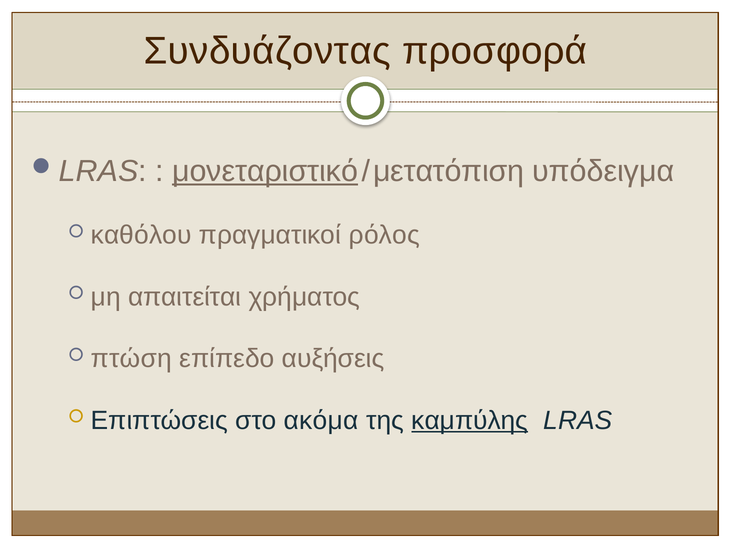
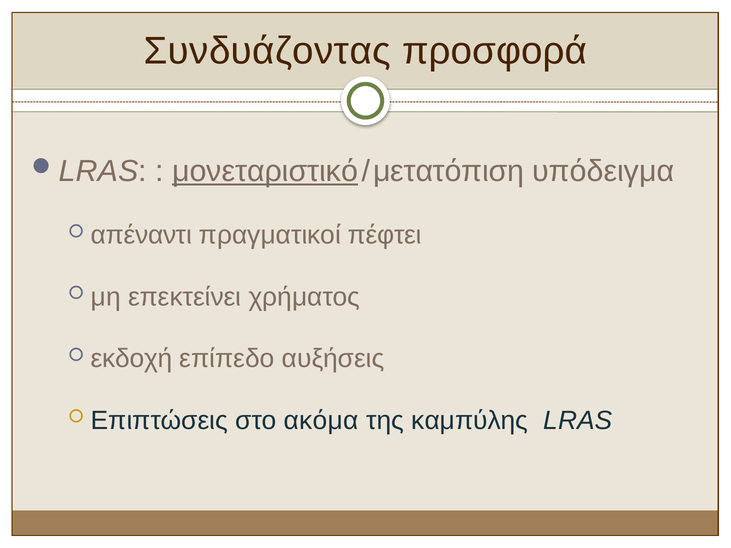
καθόλου: καθόλου -> απέναντι (141, 235)
ρόλος: ρόλος -> πέφτει (385, 235)
απαιτείται: απαιτείται -> επεκτείνει (185, 297)
πτώση: πτώση -> εκδοχή (132, 359)
καμπύλης underline: present -> none (470, 421)
